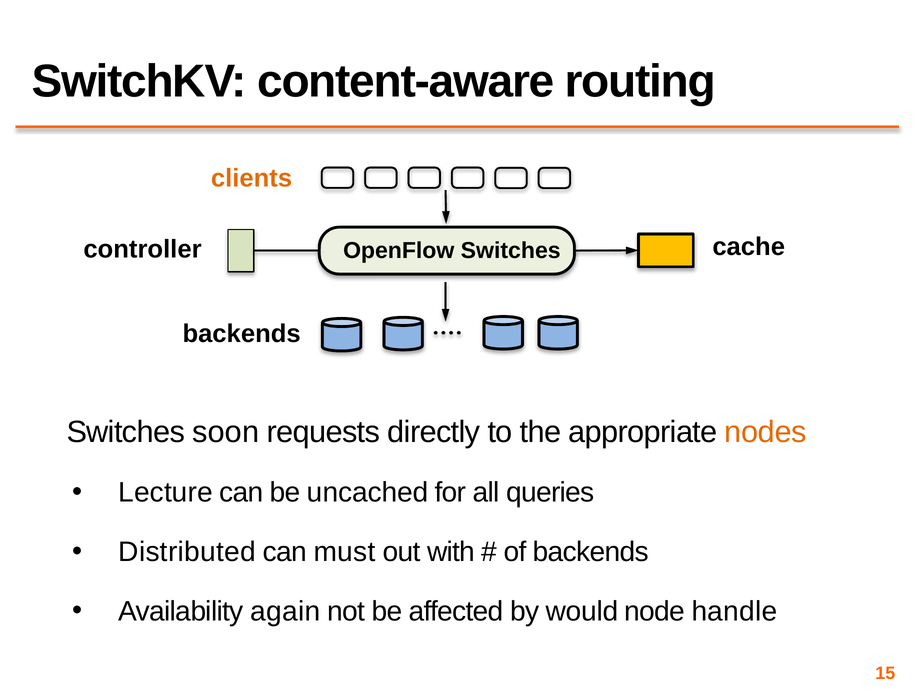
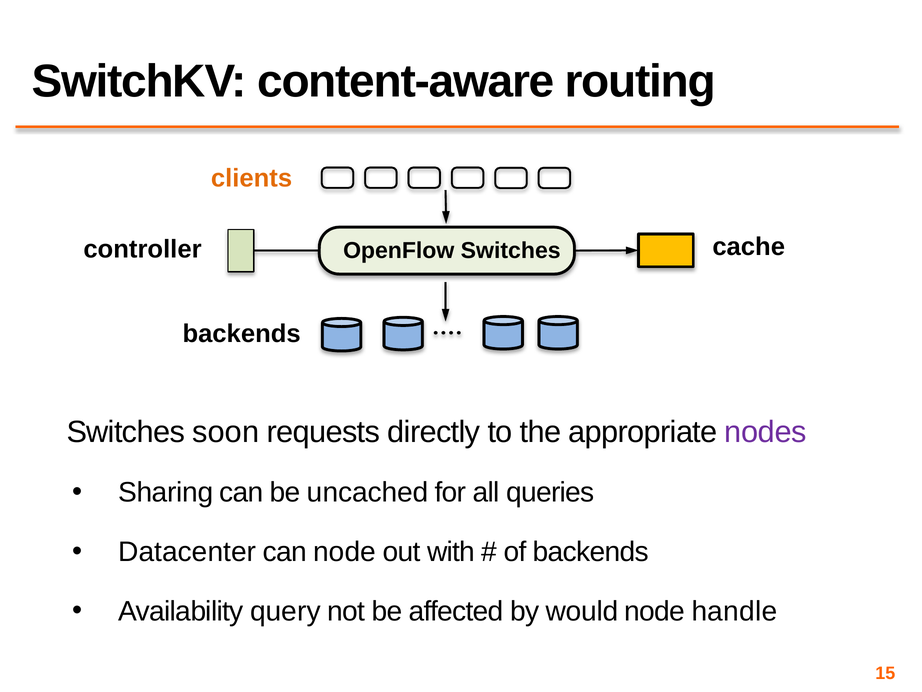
nodes colour: orange -> purple (766, 432)
Lecture: Lecture -> Sharing (166, 492)
Distributed: Distributed -> Datacenter (187, 552)
can must: must -> node (345, 552)
again: again -> query (285, 611)
